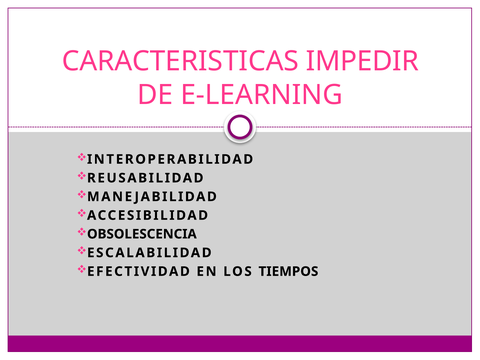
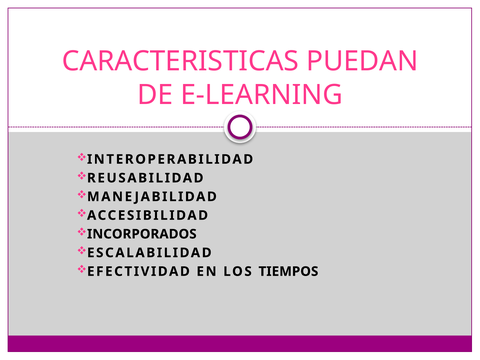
IMPEDIR: IMPEDIR -> PUEDAN (362, 61)
OBSOLESCENCIA: OBSOLESCENCIA -> INCORPORADOS (142, 234)
